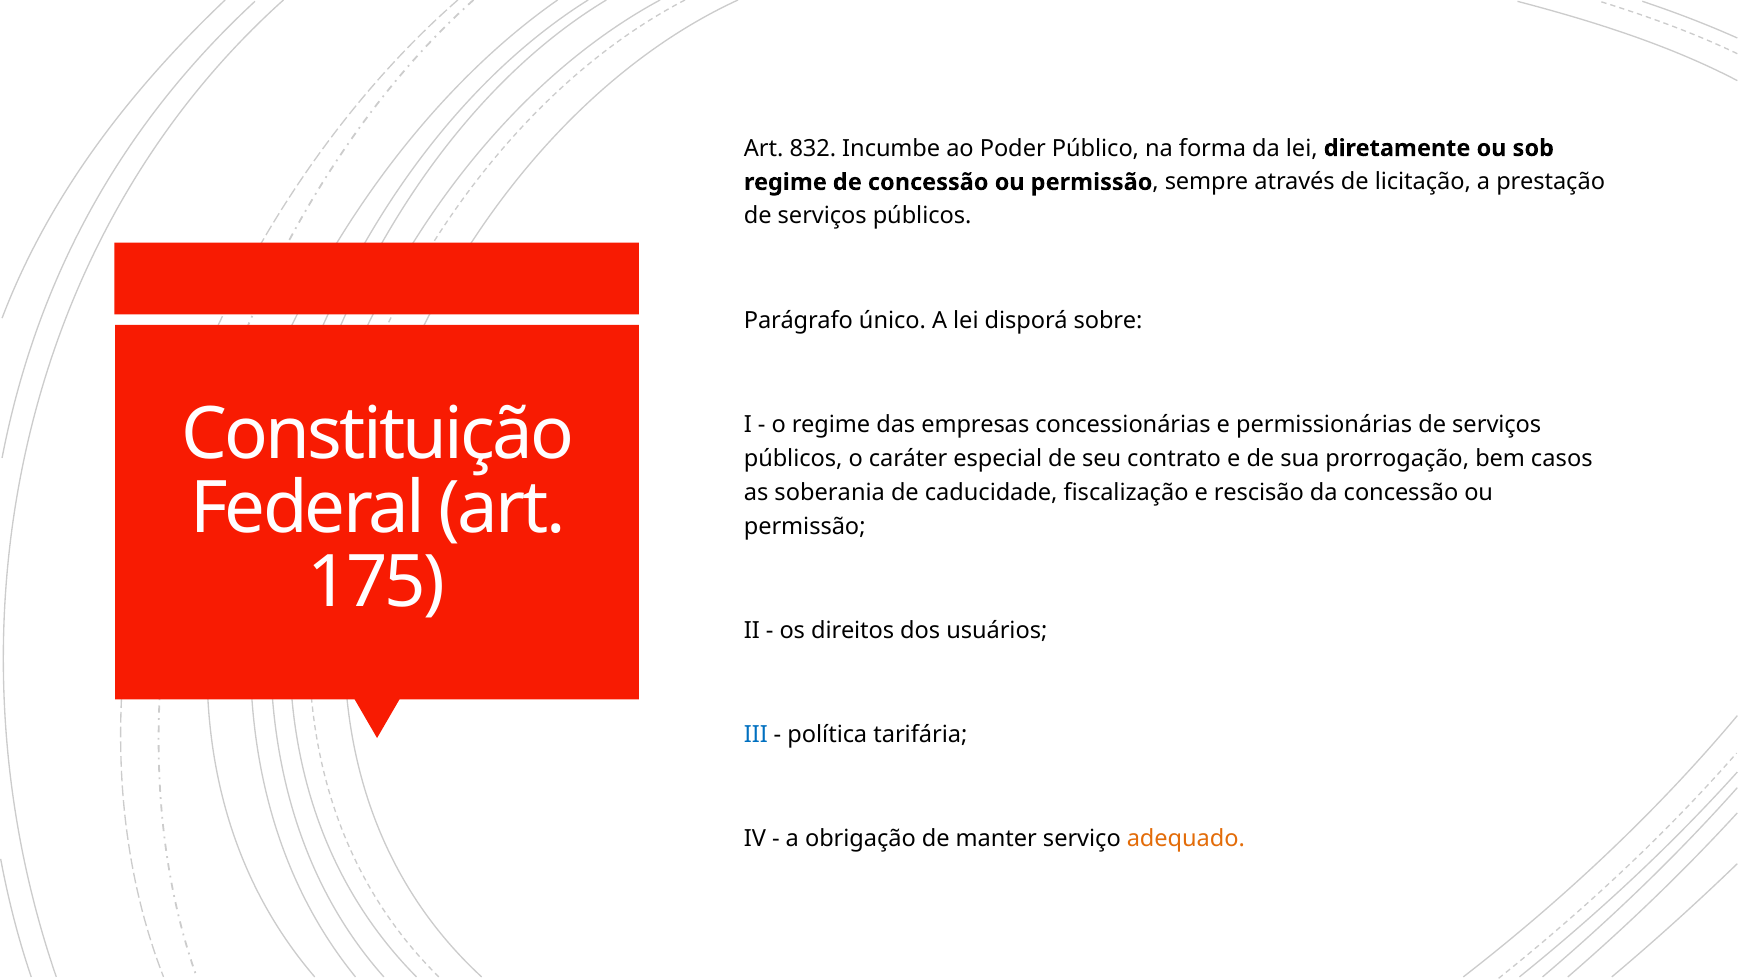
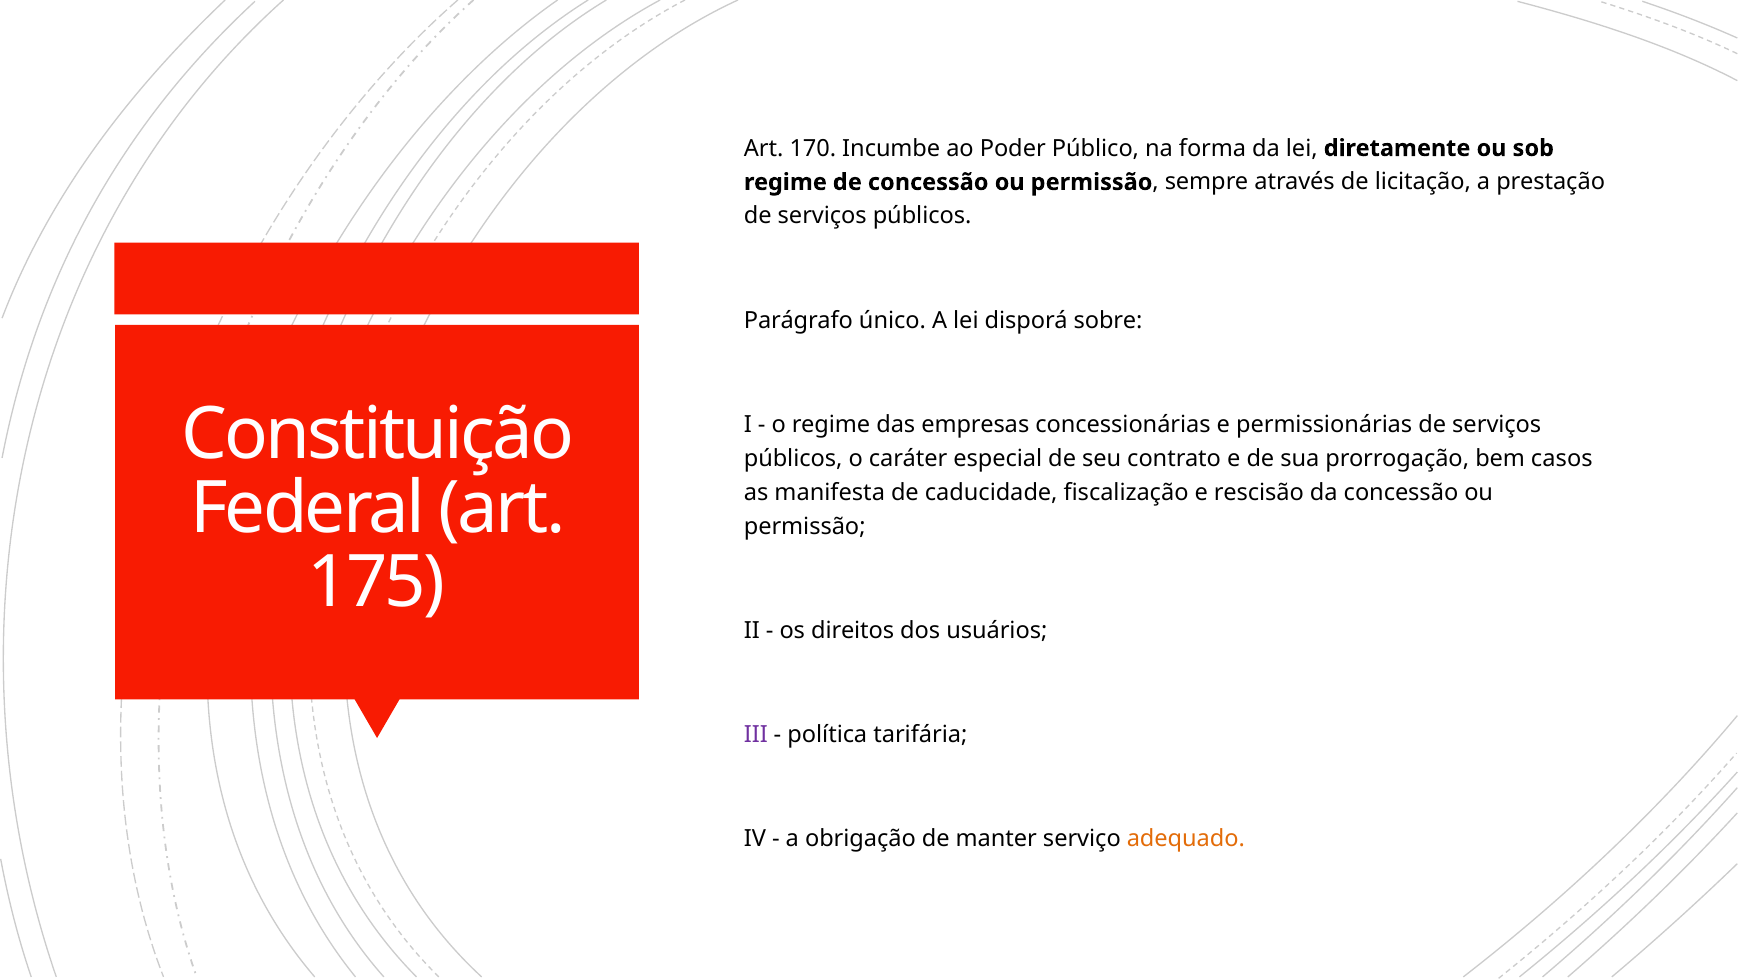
832: 832 -> 170 (813, 148)
soberania: soberania -> manifesta (830, 493)
III colour: blue -> purple (756, 735)
